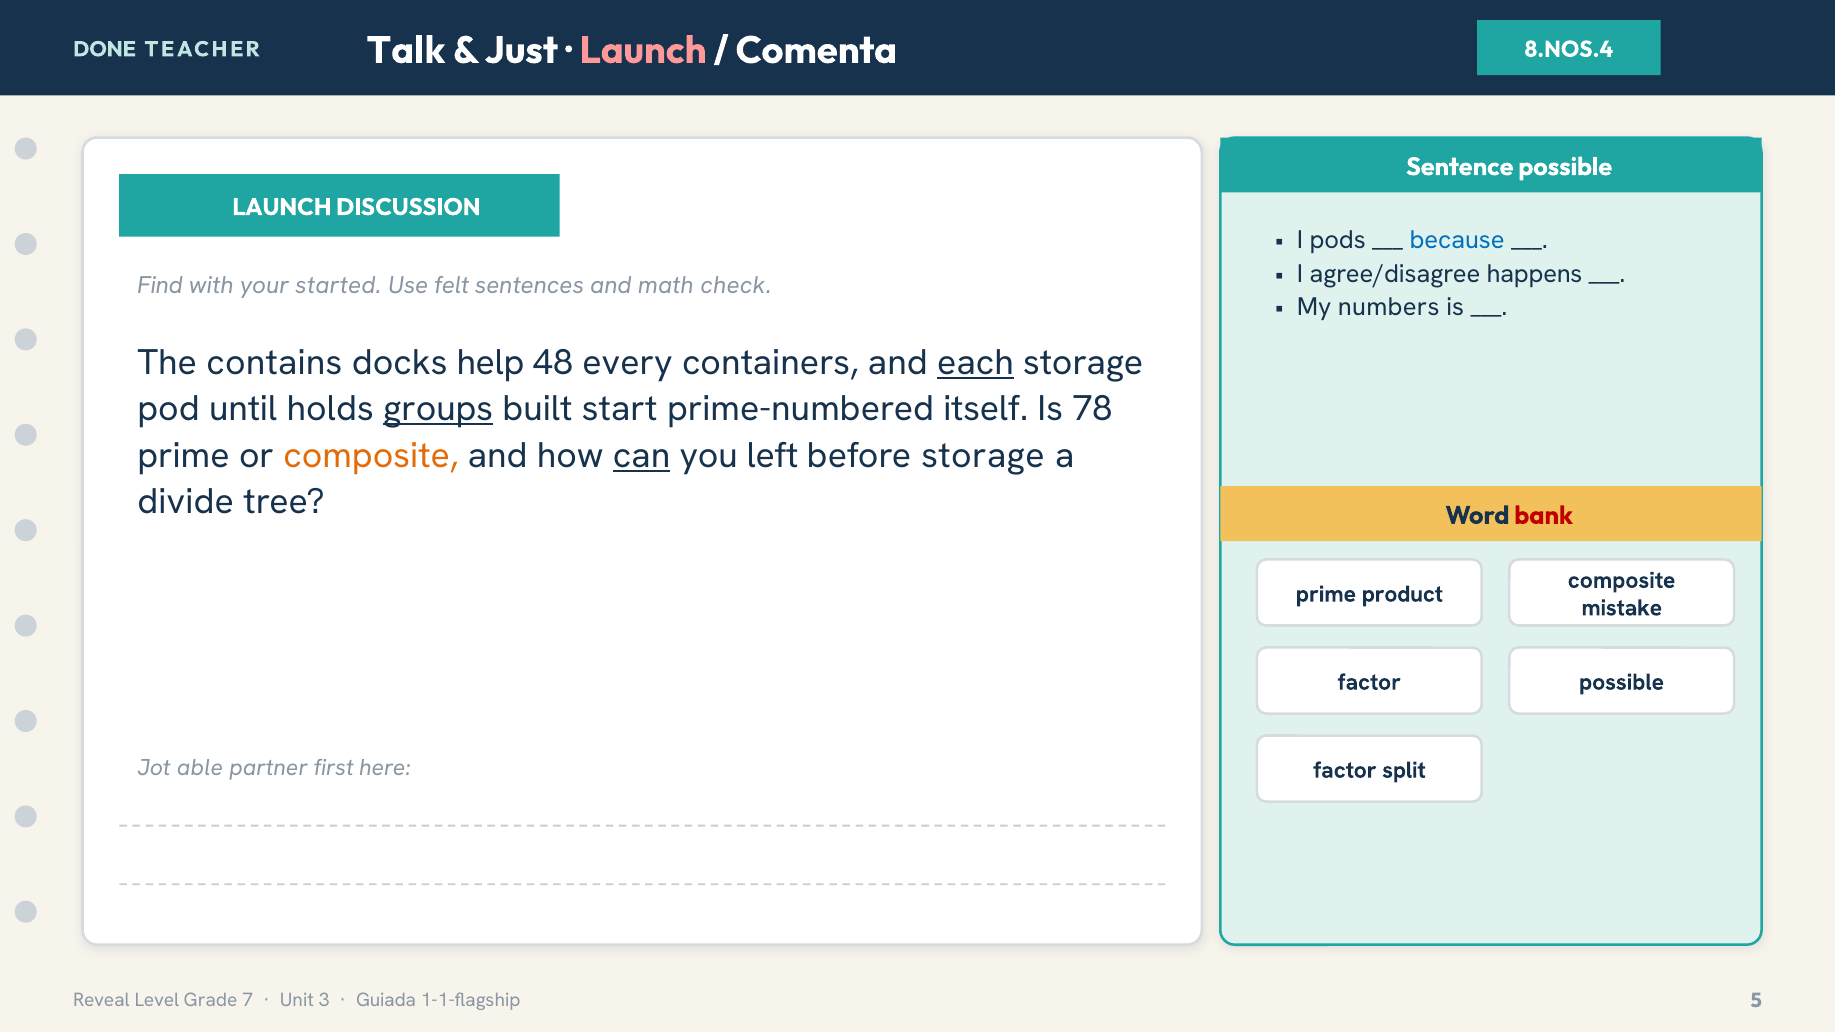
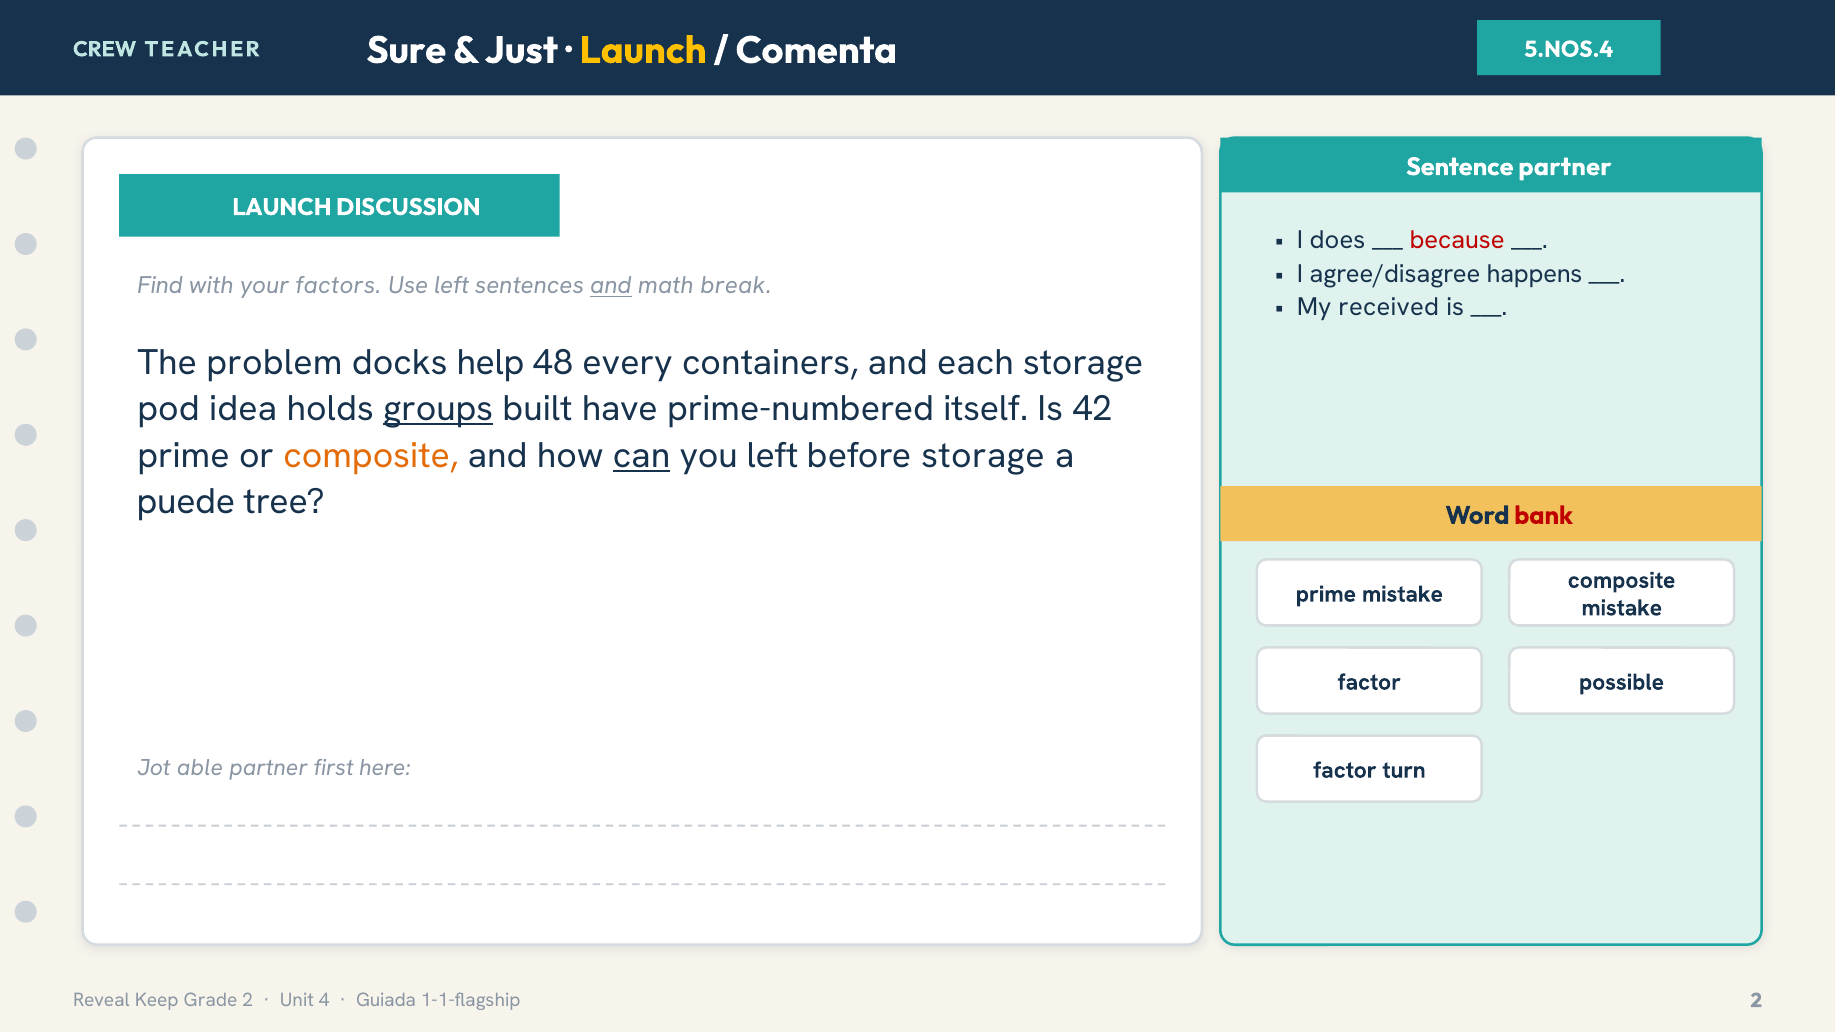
DONE: DONE -> CREW (105, 49)
Talk: Talk -> Sure (406, 50)
Launch colour: pink -> yellow (643, 50)
8.NOS.4: 8.NOS.4 -> 5.NOS.4 (1569, 49)
possible: possible -> partner (1565, 167)
pods: pods -> does (1338, 240)
because colour: blue -> red (1457, 240)
started: started -> factors (338, 286)
Use felt: felt -> left (452, 286)
and underline: none -> present (611, 286)
check: check -> break (736, 286)
numbers: numbers -> received (1389, 307)
contains: contains -> problem (274, 363)
each underline: present -> none (976, 363)
until: until -> idea (243, 409)
start: start -> have (620, 409)
78: 78 -> 42 (1092, 409)
divide: divide -> puede (186, 502)
prime product: product -> mistake (1402, 594)
split: split -> turn (1404, 770)
Level: Level -> Keep (157, 1000)
Grade 7: 7 -> 2 (248, 1000)
3: 3 -> 4 (324, 1000)
1-1-flagship 5: 5 -> 2 (1756, 1001)
